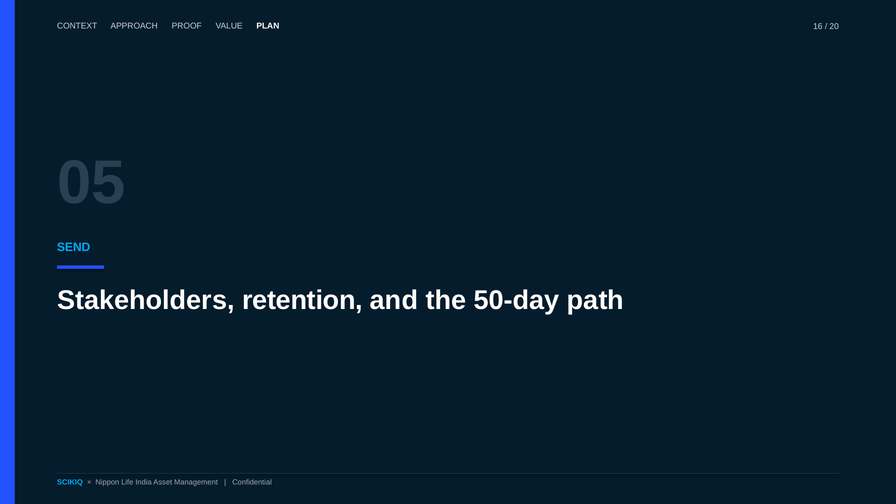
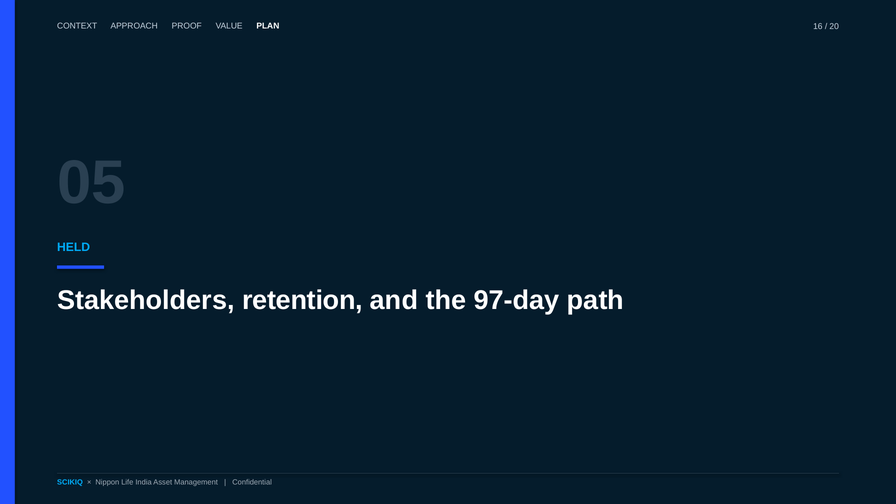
SEND: SEND -> HELD (74, 247)
50-day: 50-day -> 97-day (516, 300)
